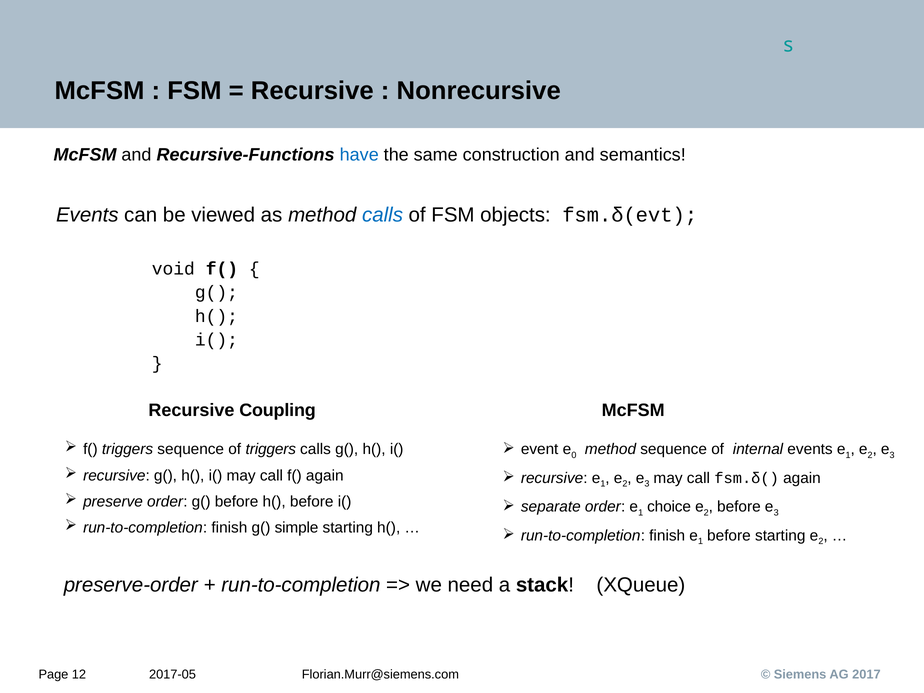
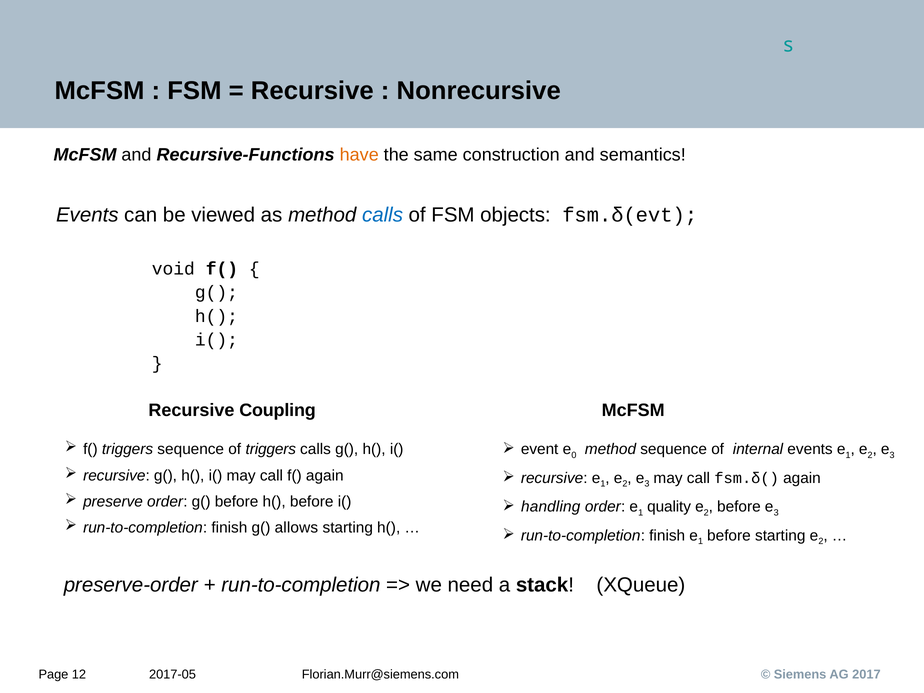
have colour: blue -> orange (359, 155)
separate: separate -> handling (551, 507)
choice: choice -> quality (669, 507)
simple: simple -> allows (296, 528)
